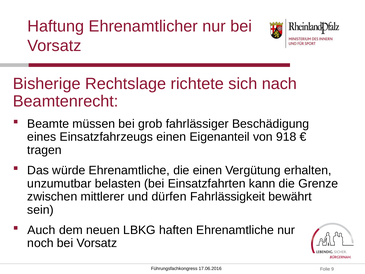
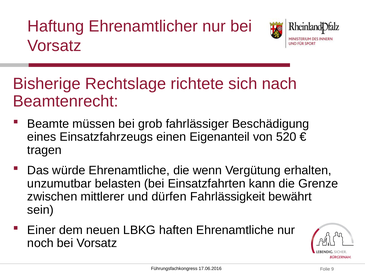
918: 918 -> 520 (286, 137)
die einen: einen -> wenn (207, 170)
Auch: Auch -> Einer (41, 230)
